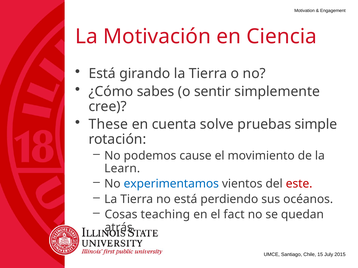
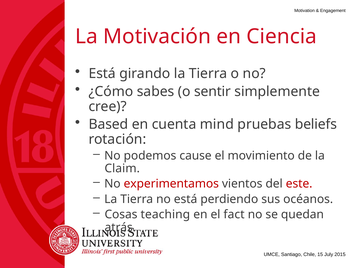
These: These -> Based (108, 125)
solve: solve -> mind (217, 125)
simple: simple -> beliefs (316, 125)
Learn: Learn -> Claim (122, 169)
experimentamos colour: blue -> red (171, 184)
